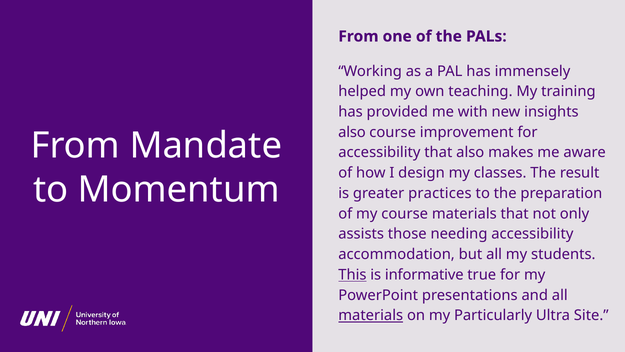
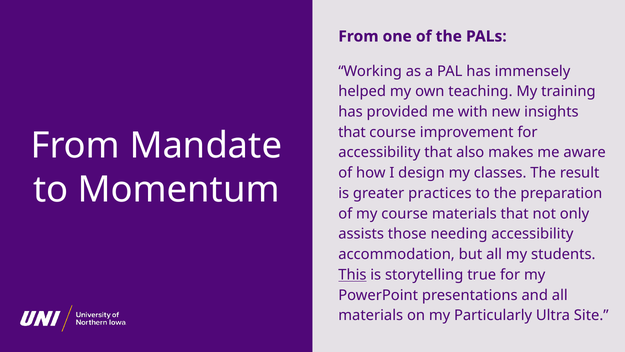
also: also -> that (352, 132)
informative: informative -> storytelling (424, 275)
materials underline: present -> none (371, 315)
